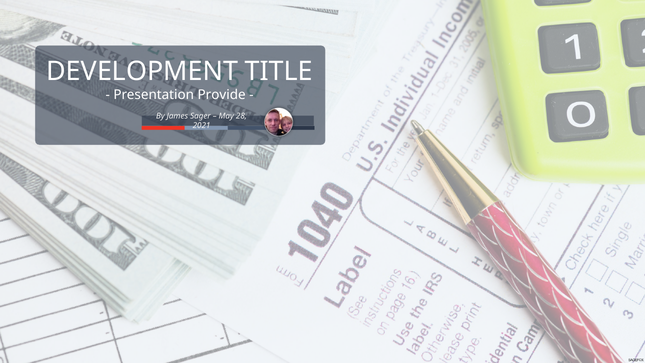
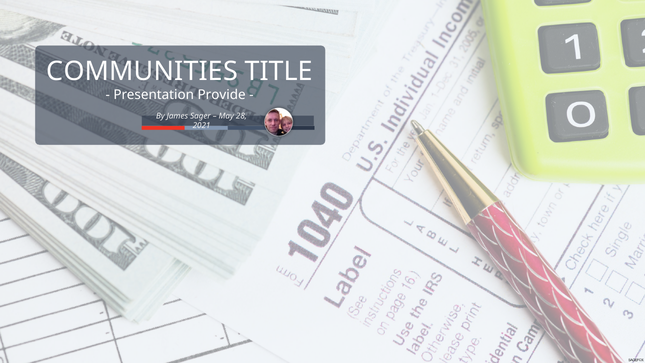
DEVELOPMENT: DEVELOPMENT -> COMMUNITIES (142, 71)
